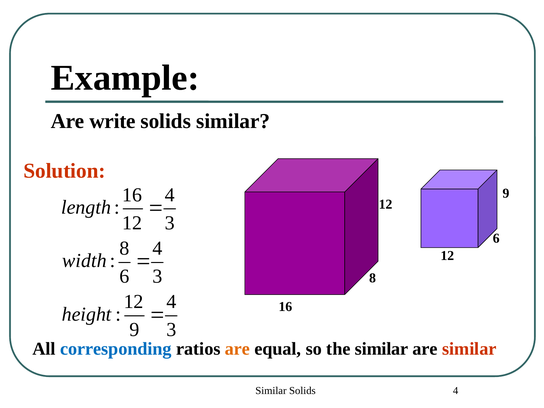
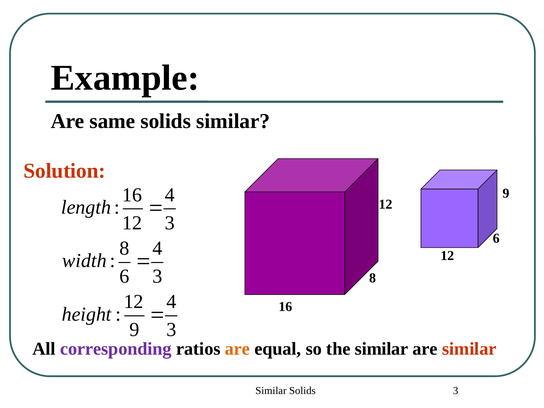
write: write -> same (112, 121)
corresponding colour: blue -> purple (116, 349)
Solids 4: 4 -> 3 (456, 391)
